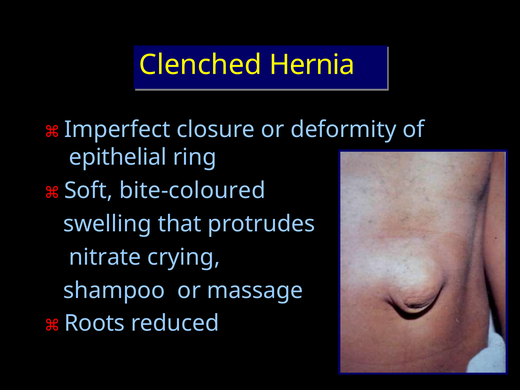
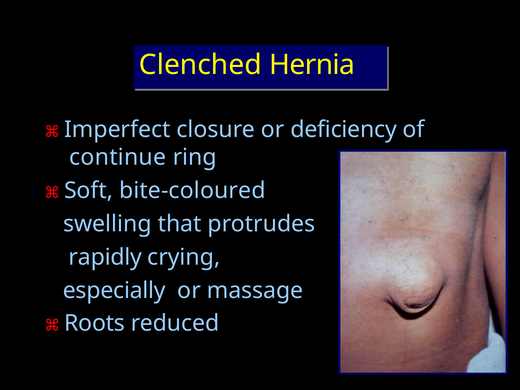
deformity: deformity -> deficiency (344, 130)
epithelial: epithelial -> continue (118, 157)
nitrate: nitrate -> rapidly (105, 257)
shampoo: shampoo -> especially (114, 290)
